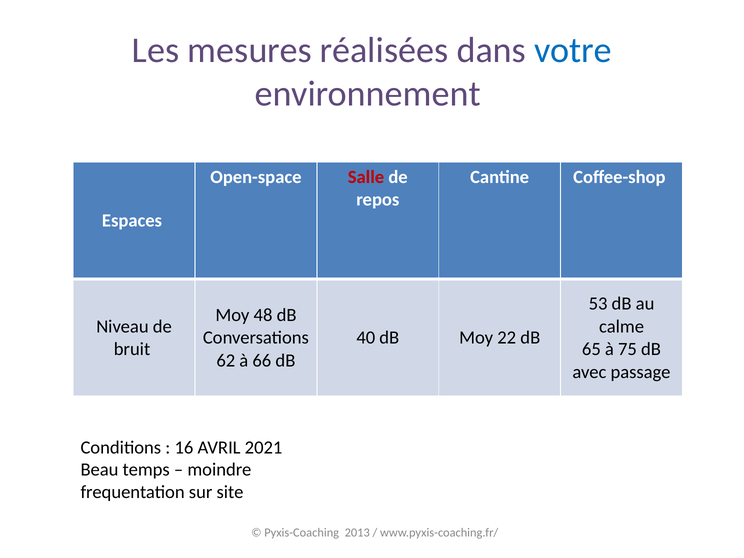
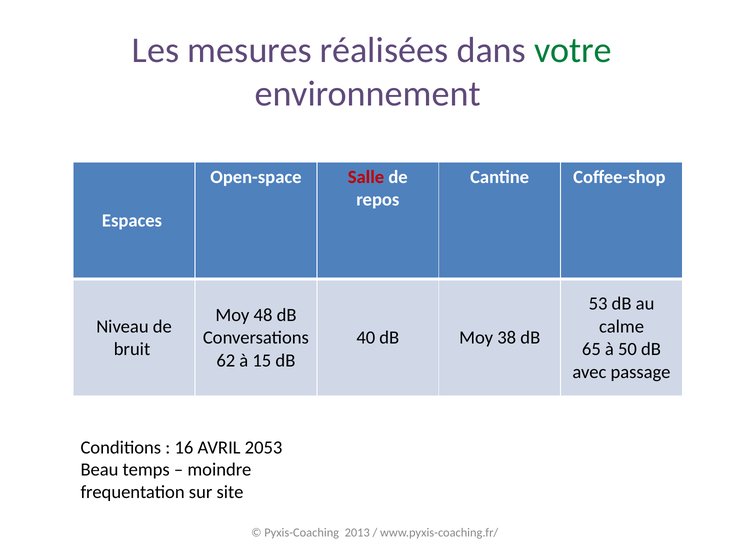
votre colour: blue -> green (573, 50)
22: 22 -> 38 (507, 338)
75: 75 -> 50 (627, 349)
66: 66 -> 15 (262, 361)
2021: 2021 -> 2053 (264, 447)
